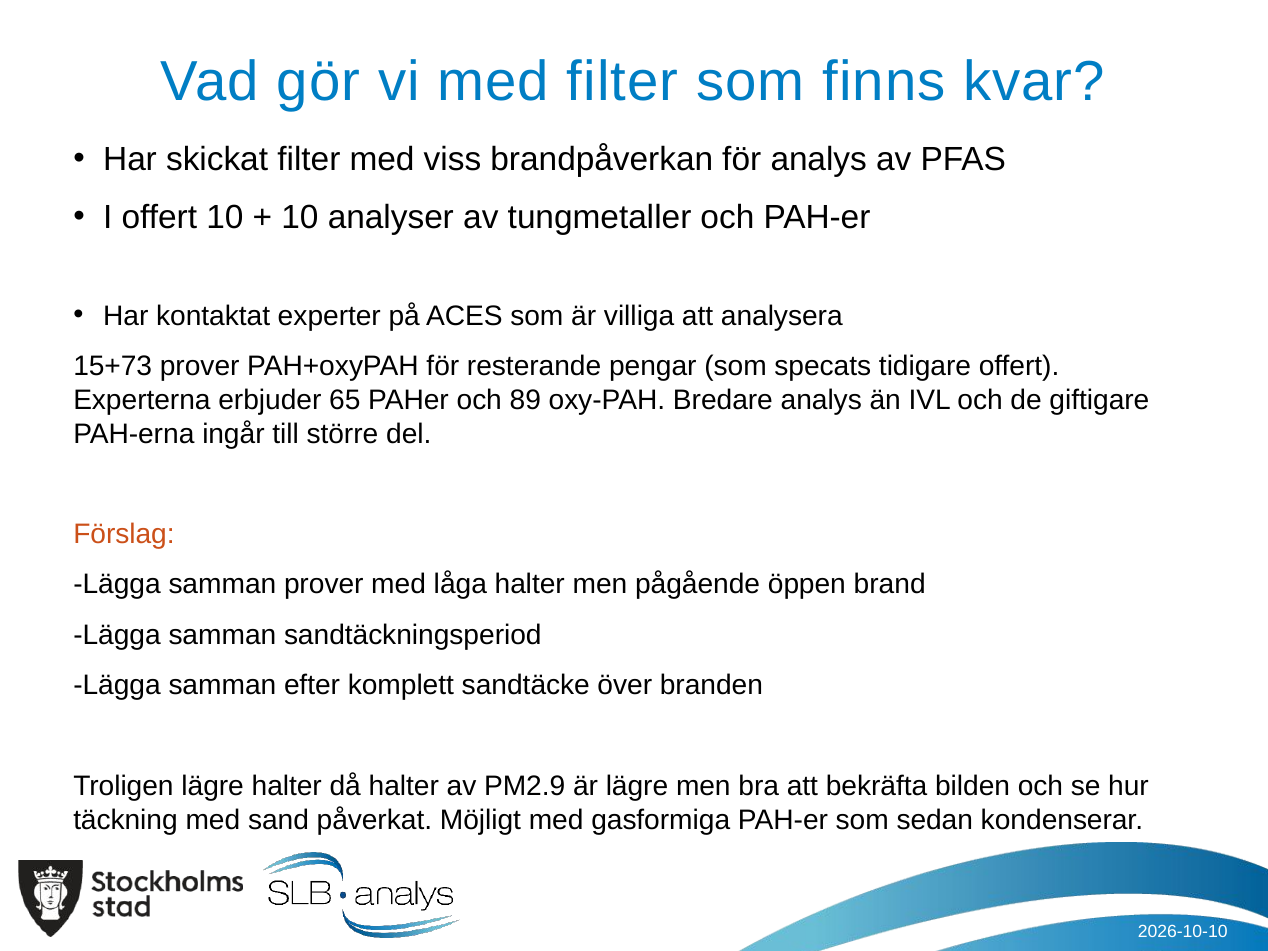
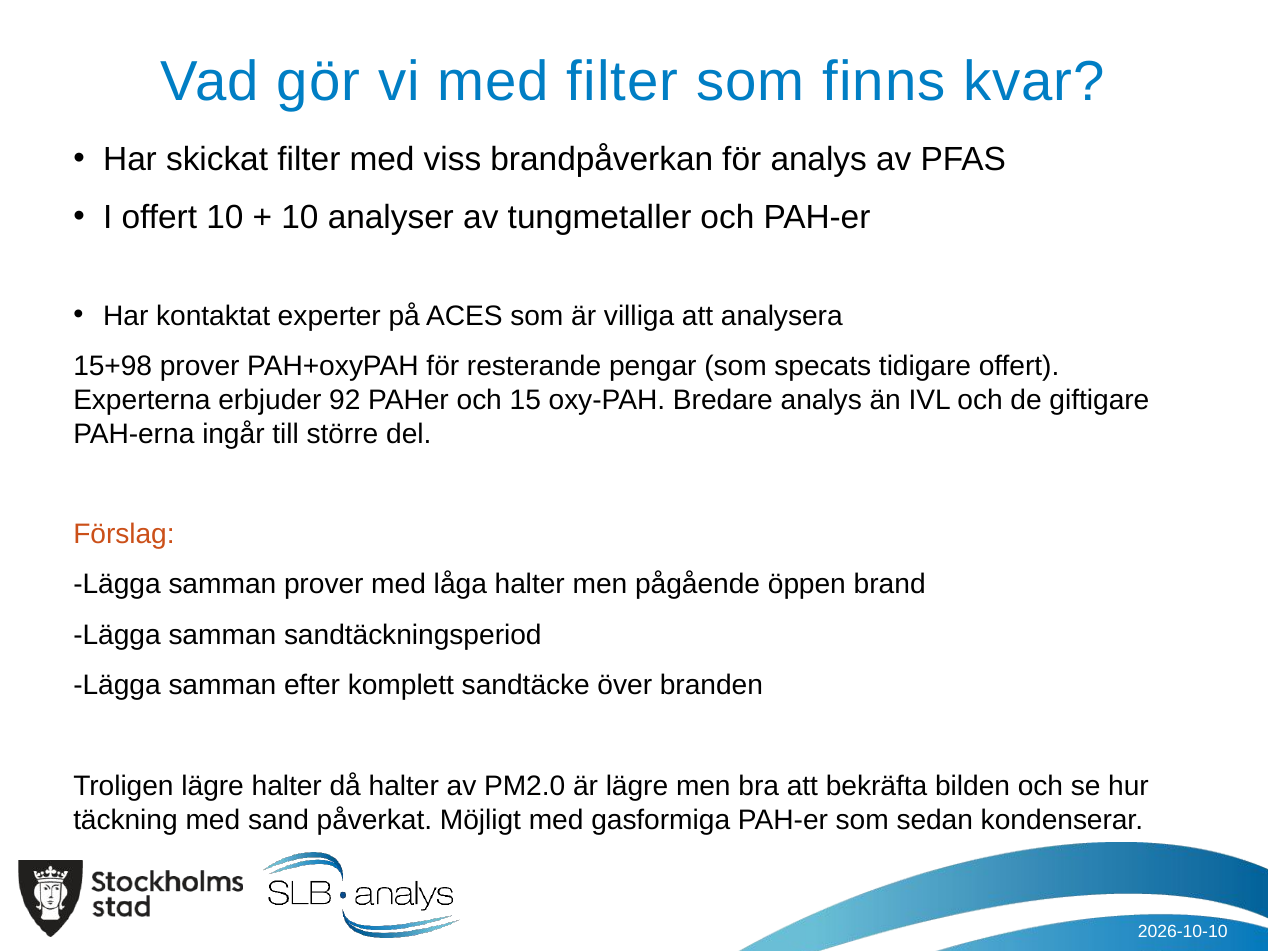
15+73: 15+73 -> 15+98 (113, 366)
65: 65 -> 92 (345, 400)
89: 89 -> 15 (525, 400)
PM2.9: PM2.9 -> PM2.0 (525, 786)
